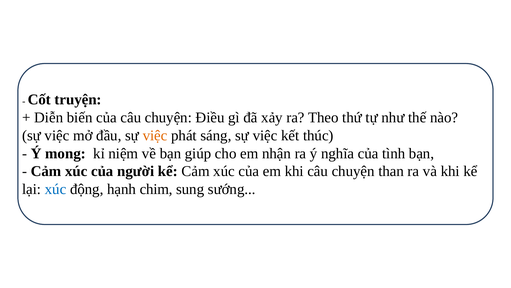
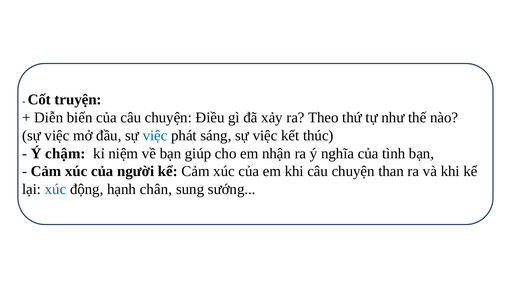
việc colour: orange -> blue (155, 135)
mong: mong -> chậm (65, 153)
chim: chim -> chân (156, 189)
